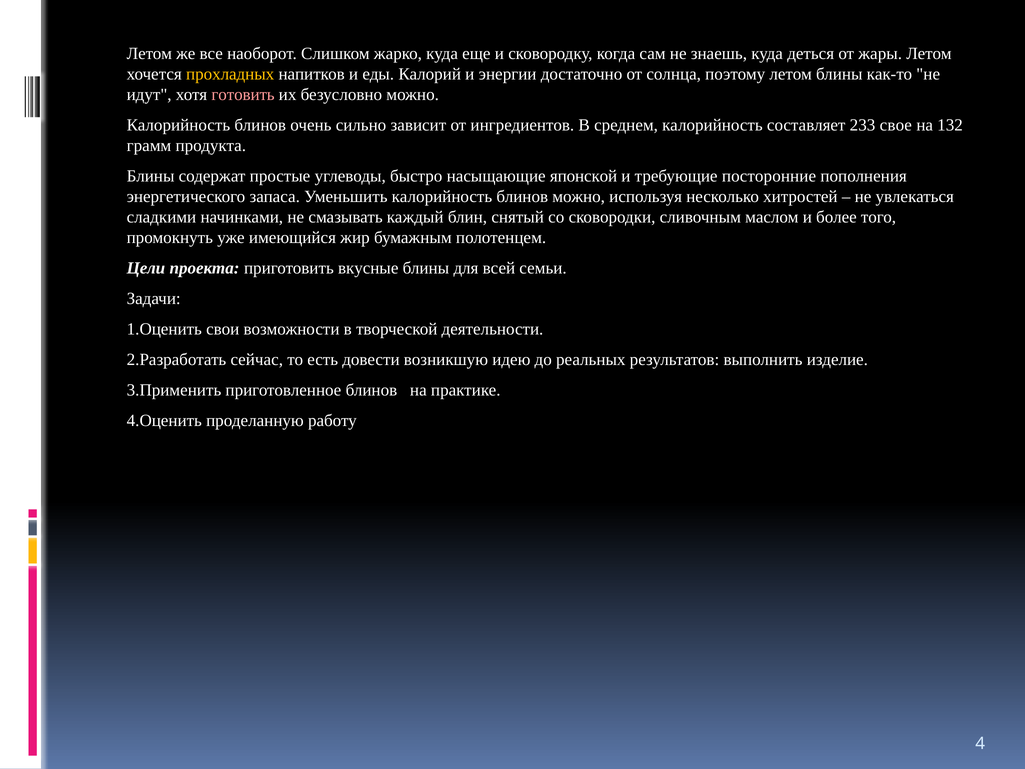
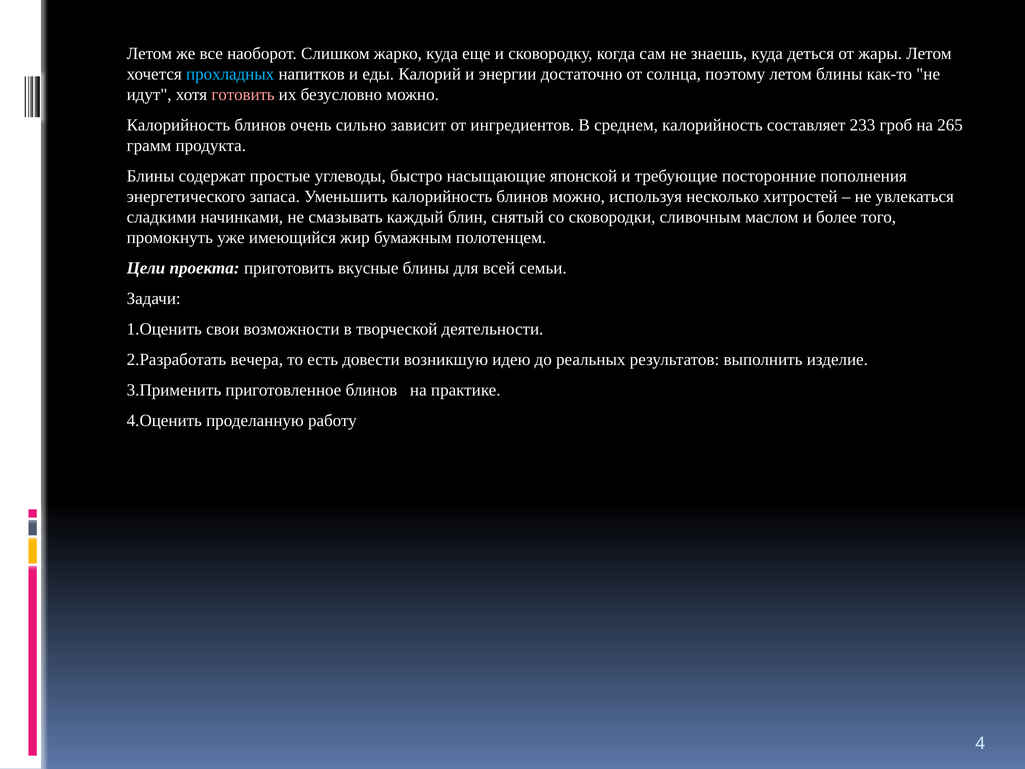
прохладных colour: yellow -> light blue (230, 74)
свое: свое -> гроб (896, 125)
132: 132 -> 265 (950, 125)
сейчас: сейчас -> вечера (257, 360)
